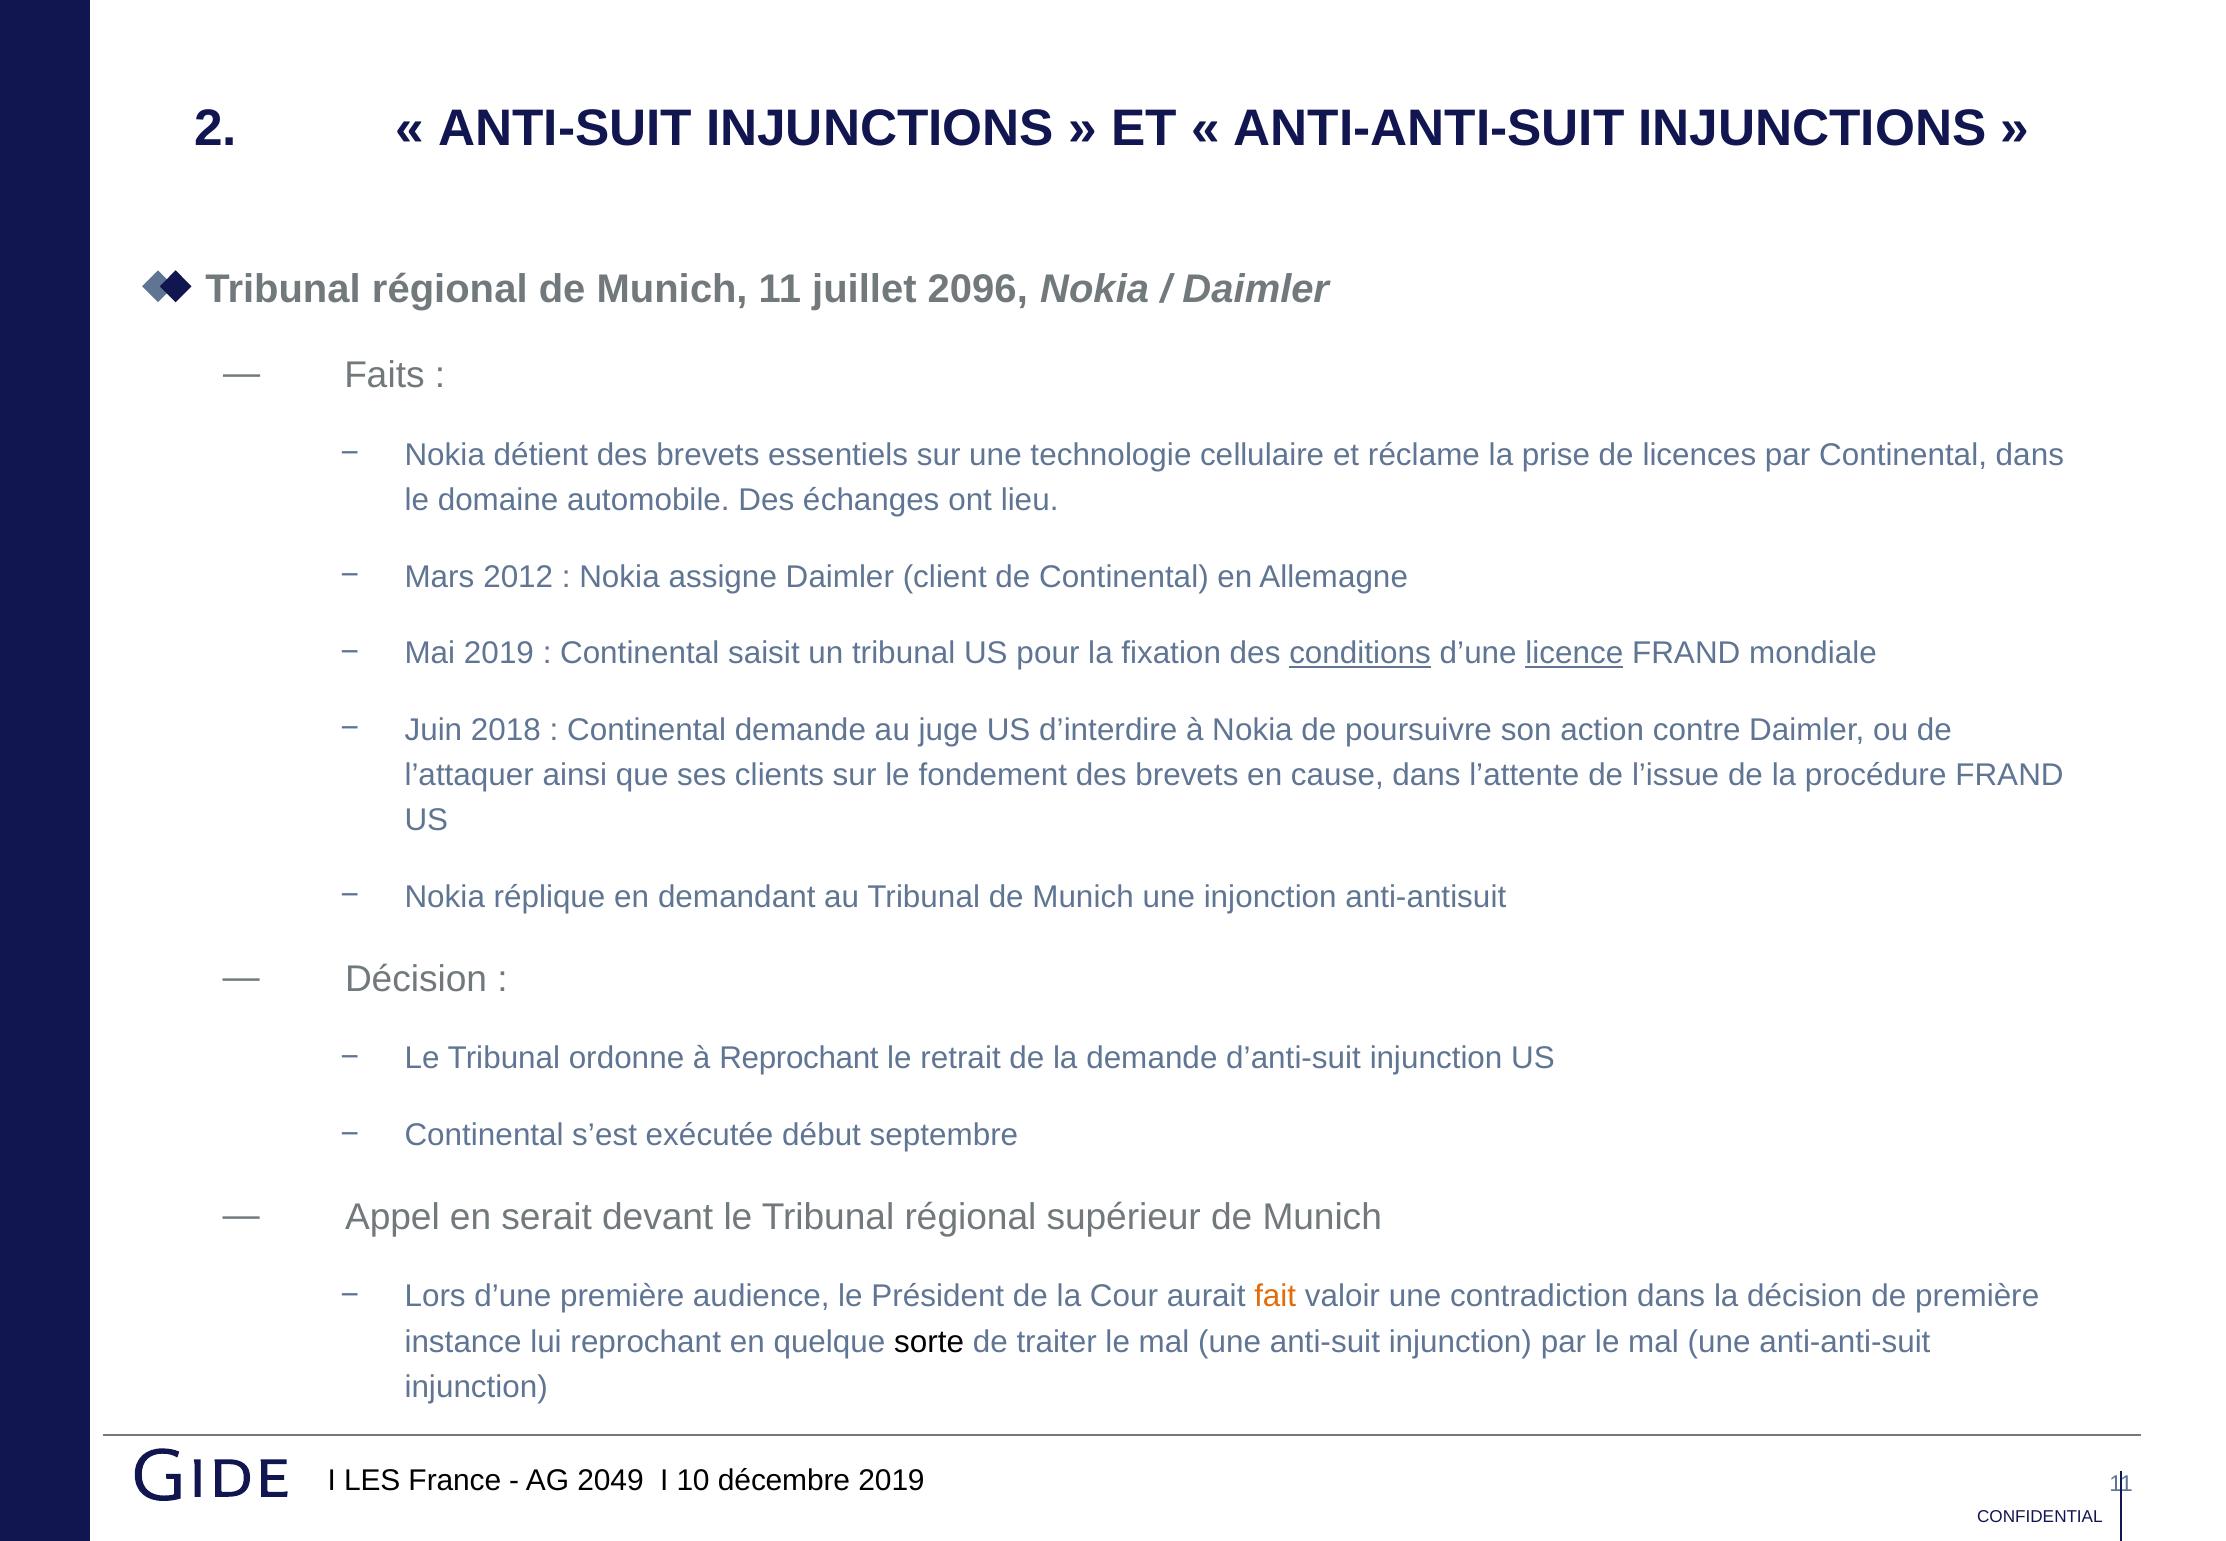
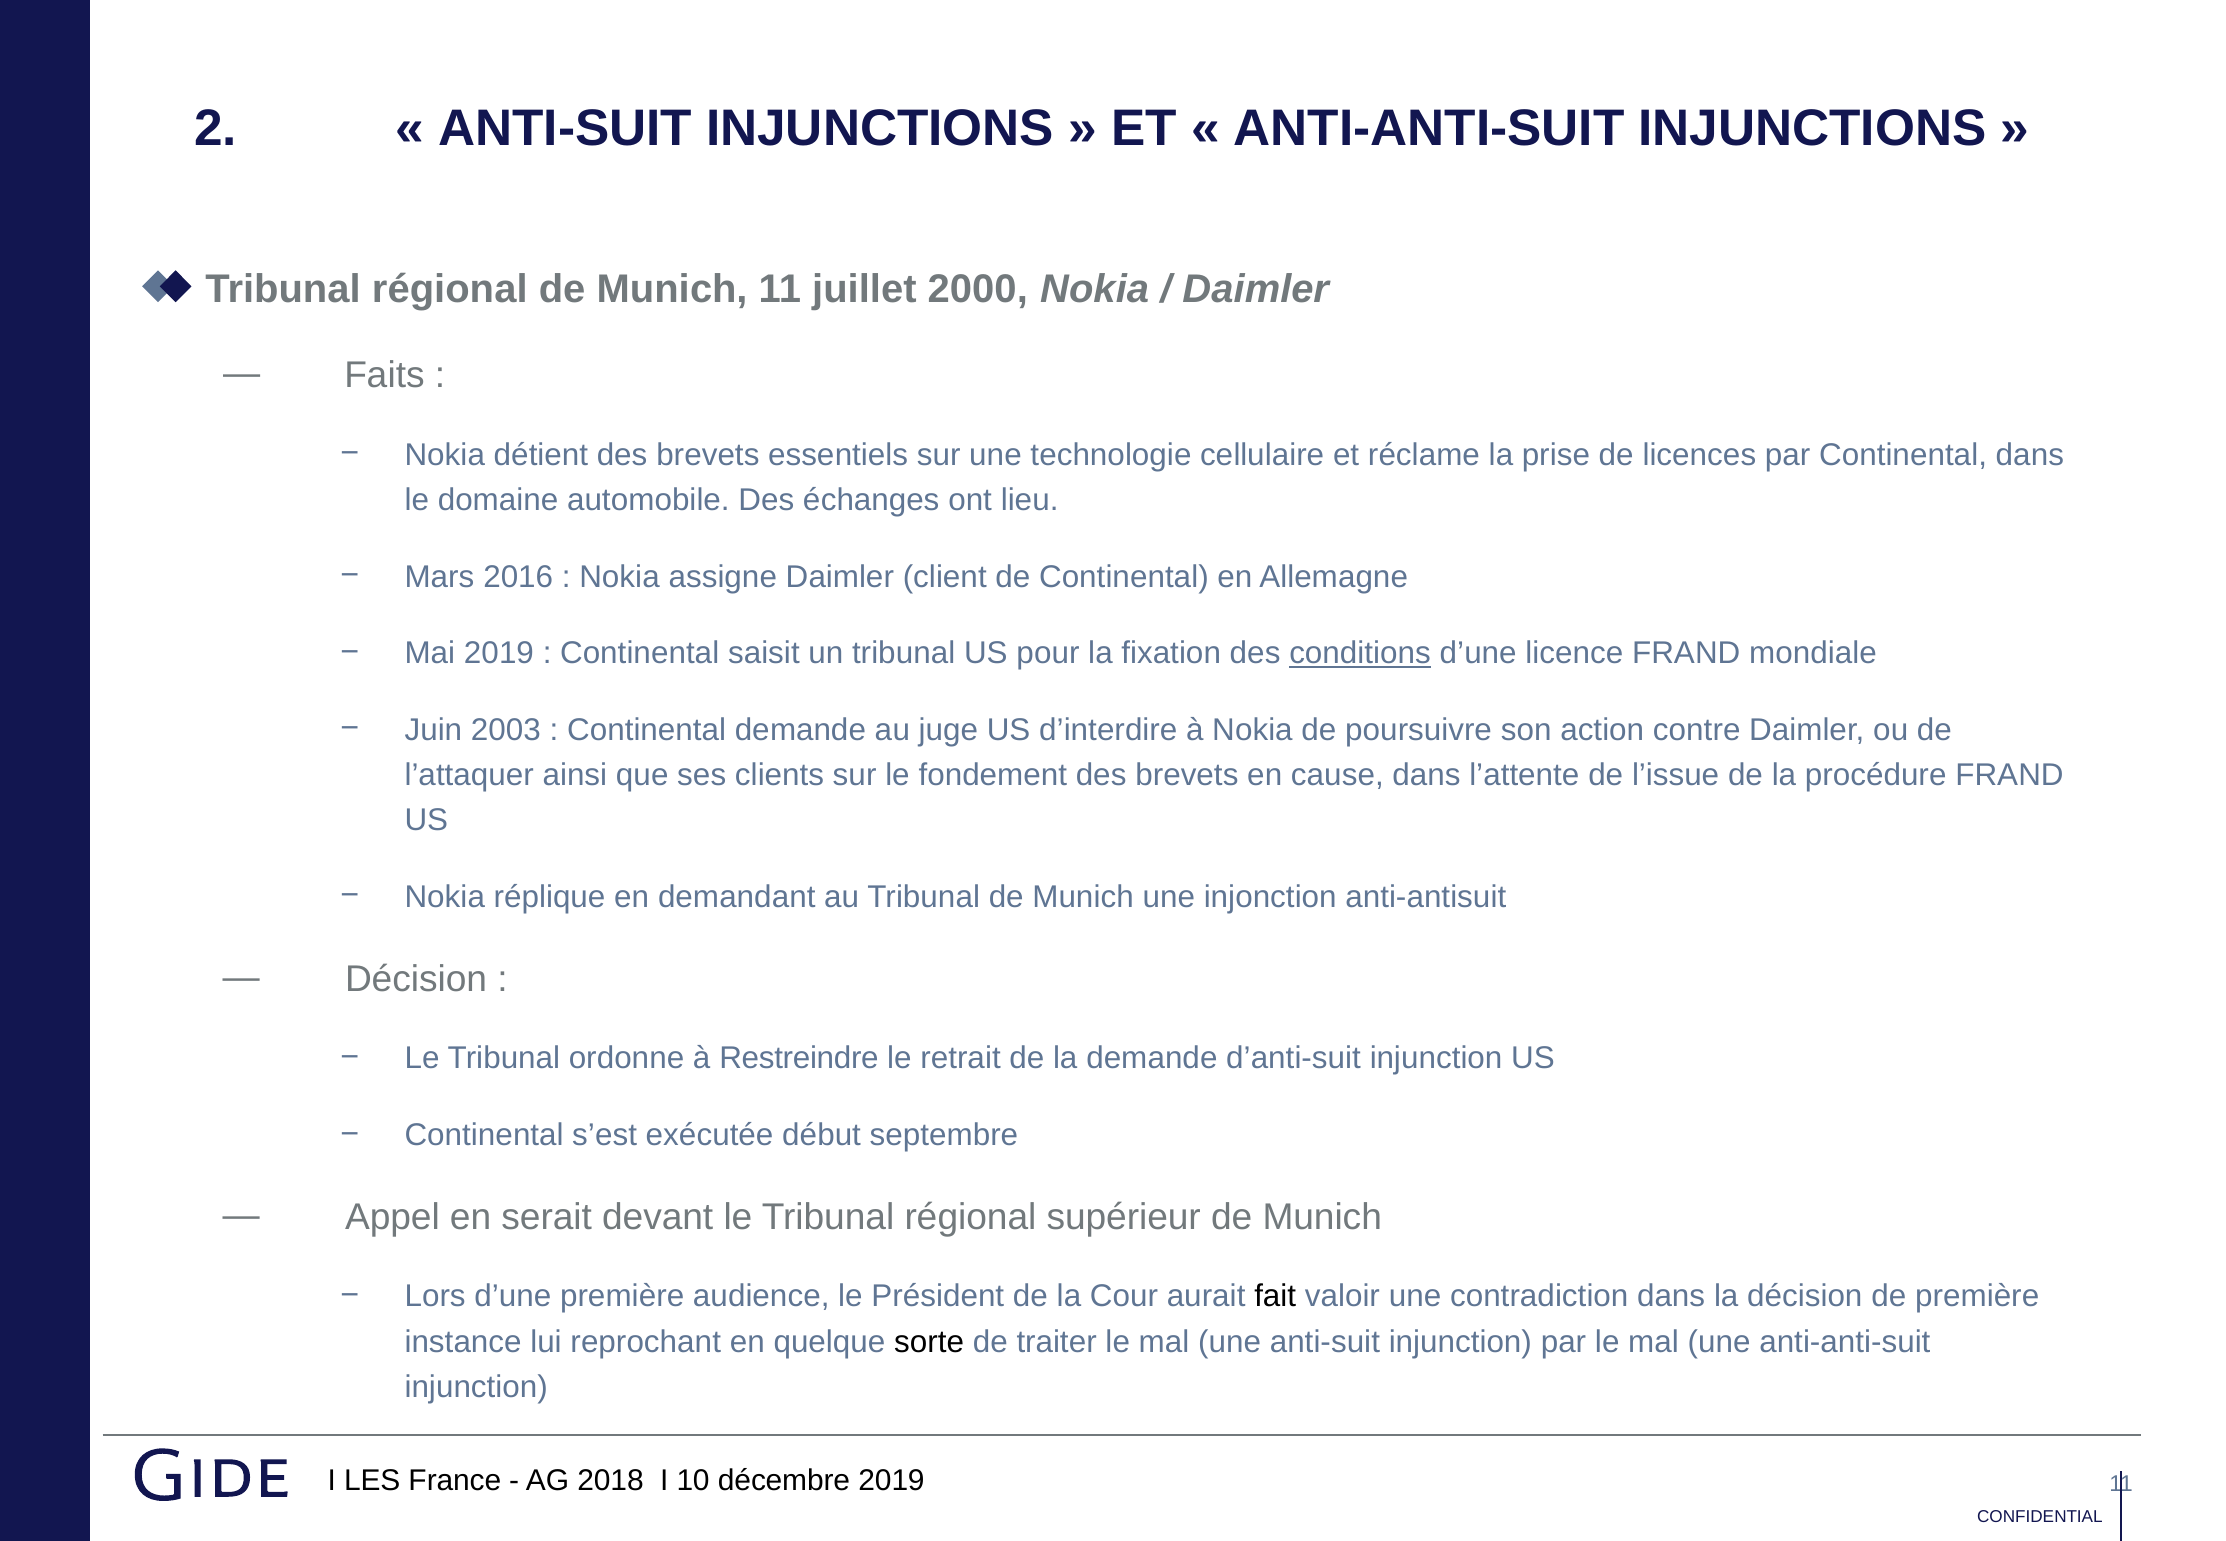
2096: 2096 -> 2000 (978, 289)
2012: 2012 -> 2016 (518, 577)
licence underline: present -> none (1574, 653)
2018: 2018 -> 2003 (506, 730)
à Reprochant: Reprochant -> Restreindre (799, 1059)
fait colour: orange -> black (1275, 1297)
2049: 2049 -> 2018 (611, 1480)
